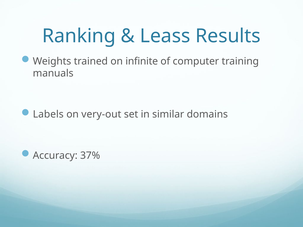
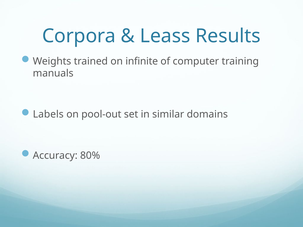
Ranking: Ranking -> Corpora (79, 36)
very-out: very-out -> pool-out (101, 115)
37%: 37% -> 80% (90, 156)
